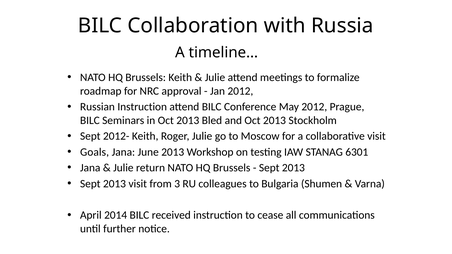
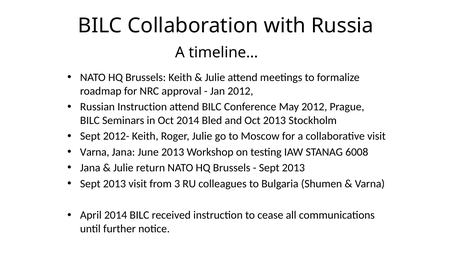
in Oct 2013: 2013 -> 2014 (188, 121)
Goals: Goals -> Varna (95, 152)
6301: 6301 -> 6008 (357, 152)
